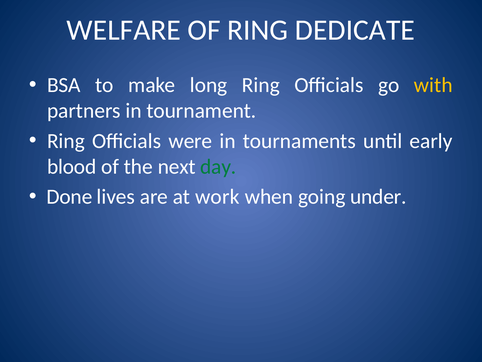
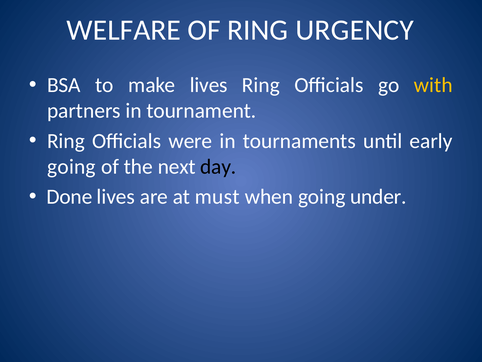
DEDICATE: DEDICATE -> URGENCY (355, 30)
make long: long -> lives (209, 85)
blood: blood -> going (72, 166)
day colour: green -> black (218, 166)
work: work -> must (217, 196)
